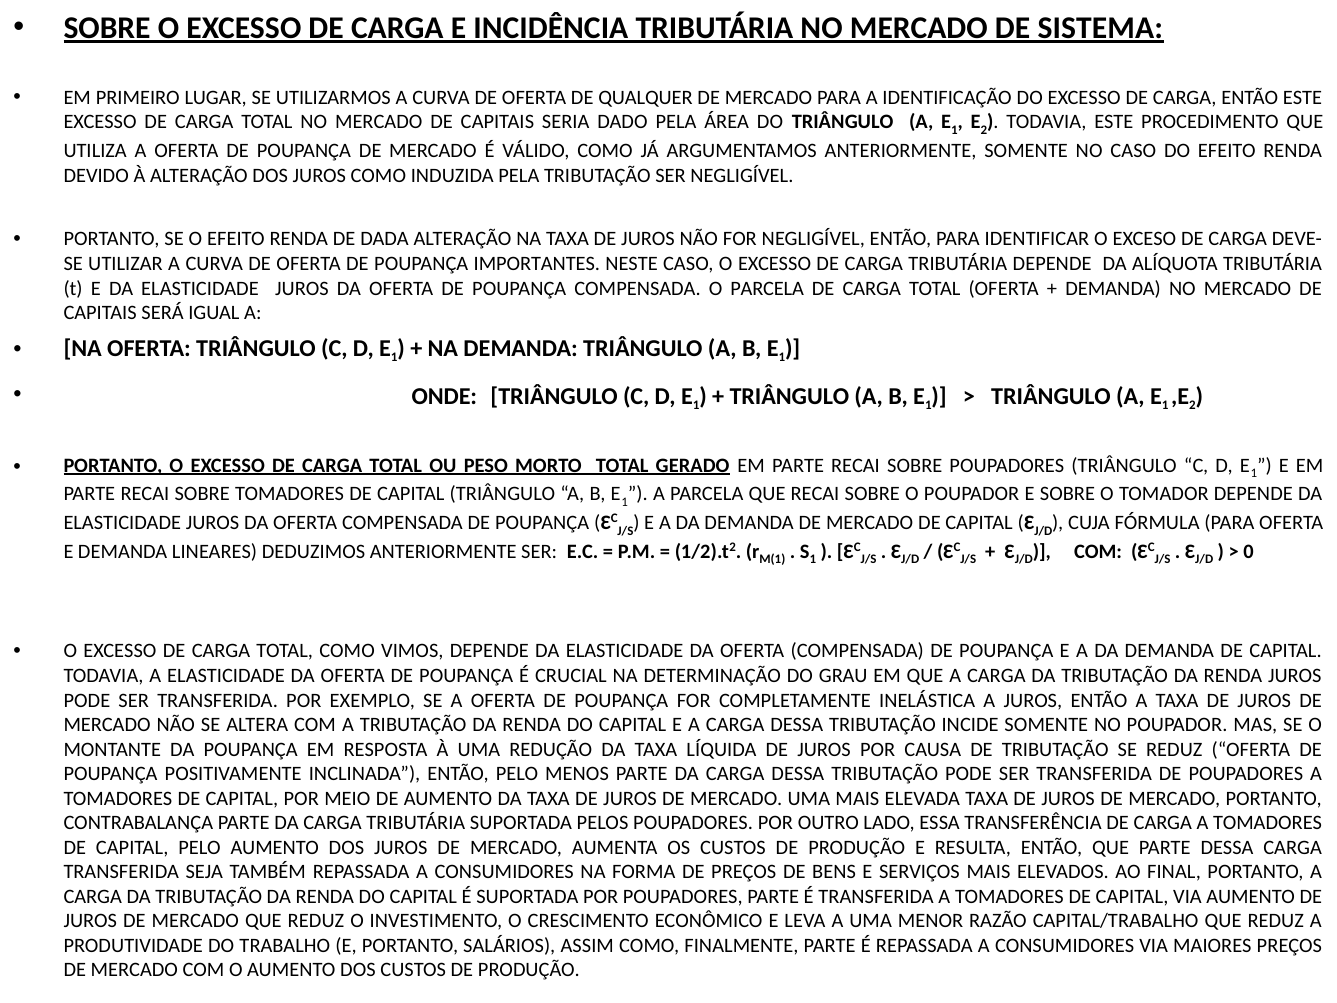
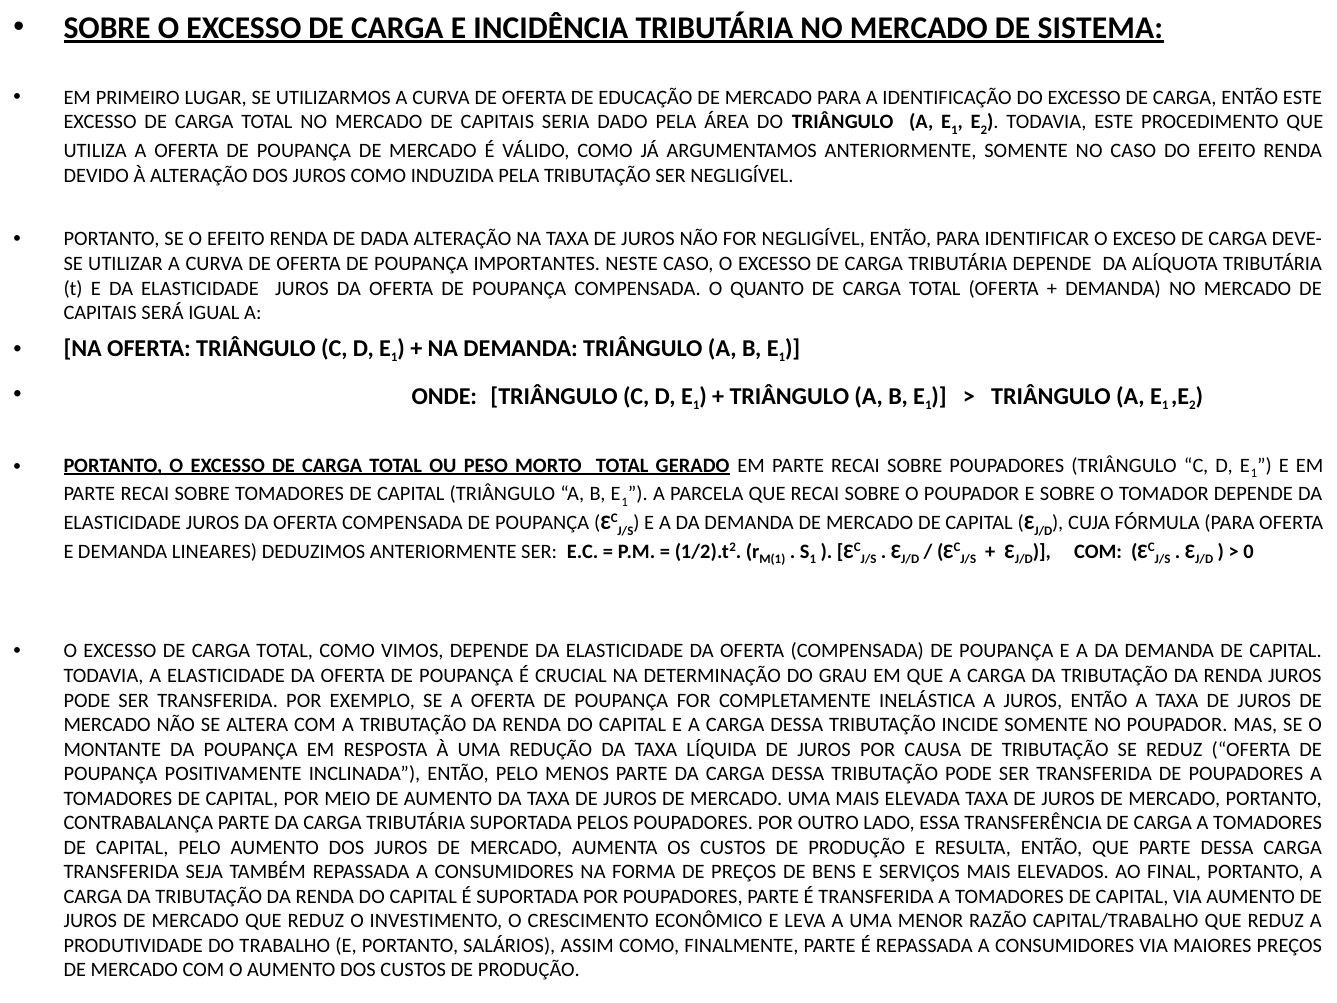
QUALQUER: QUALQUER -> EDUCAÇÃO (645, 98)
O PARCELA: PARCELA -> QUANTO (767, 288)
